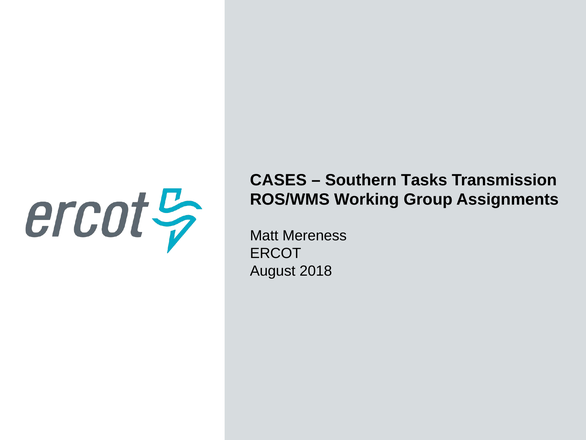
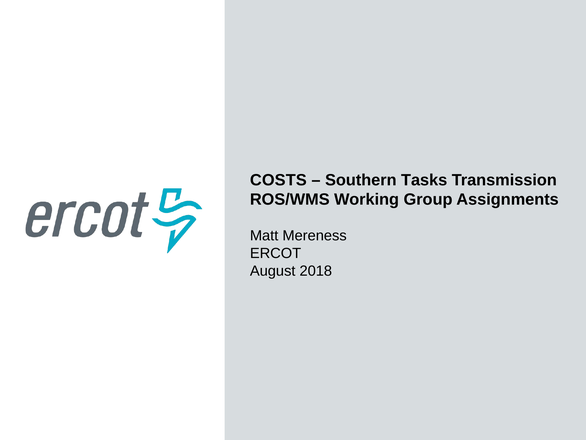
CASES: CASES -> COSTS (278, 180)
